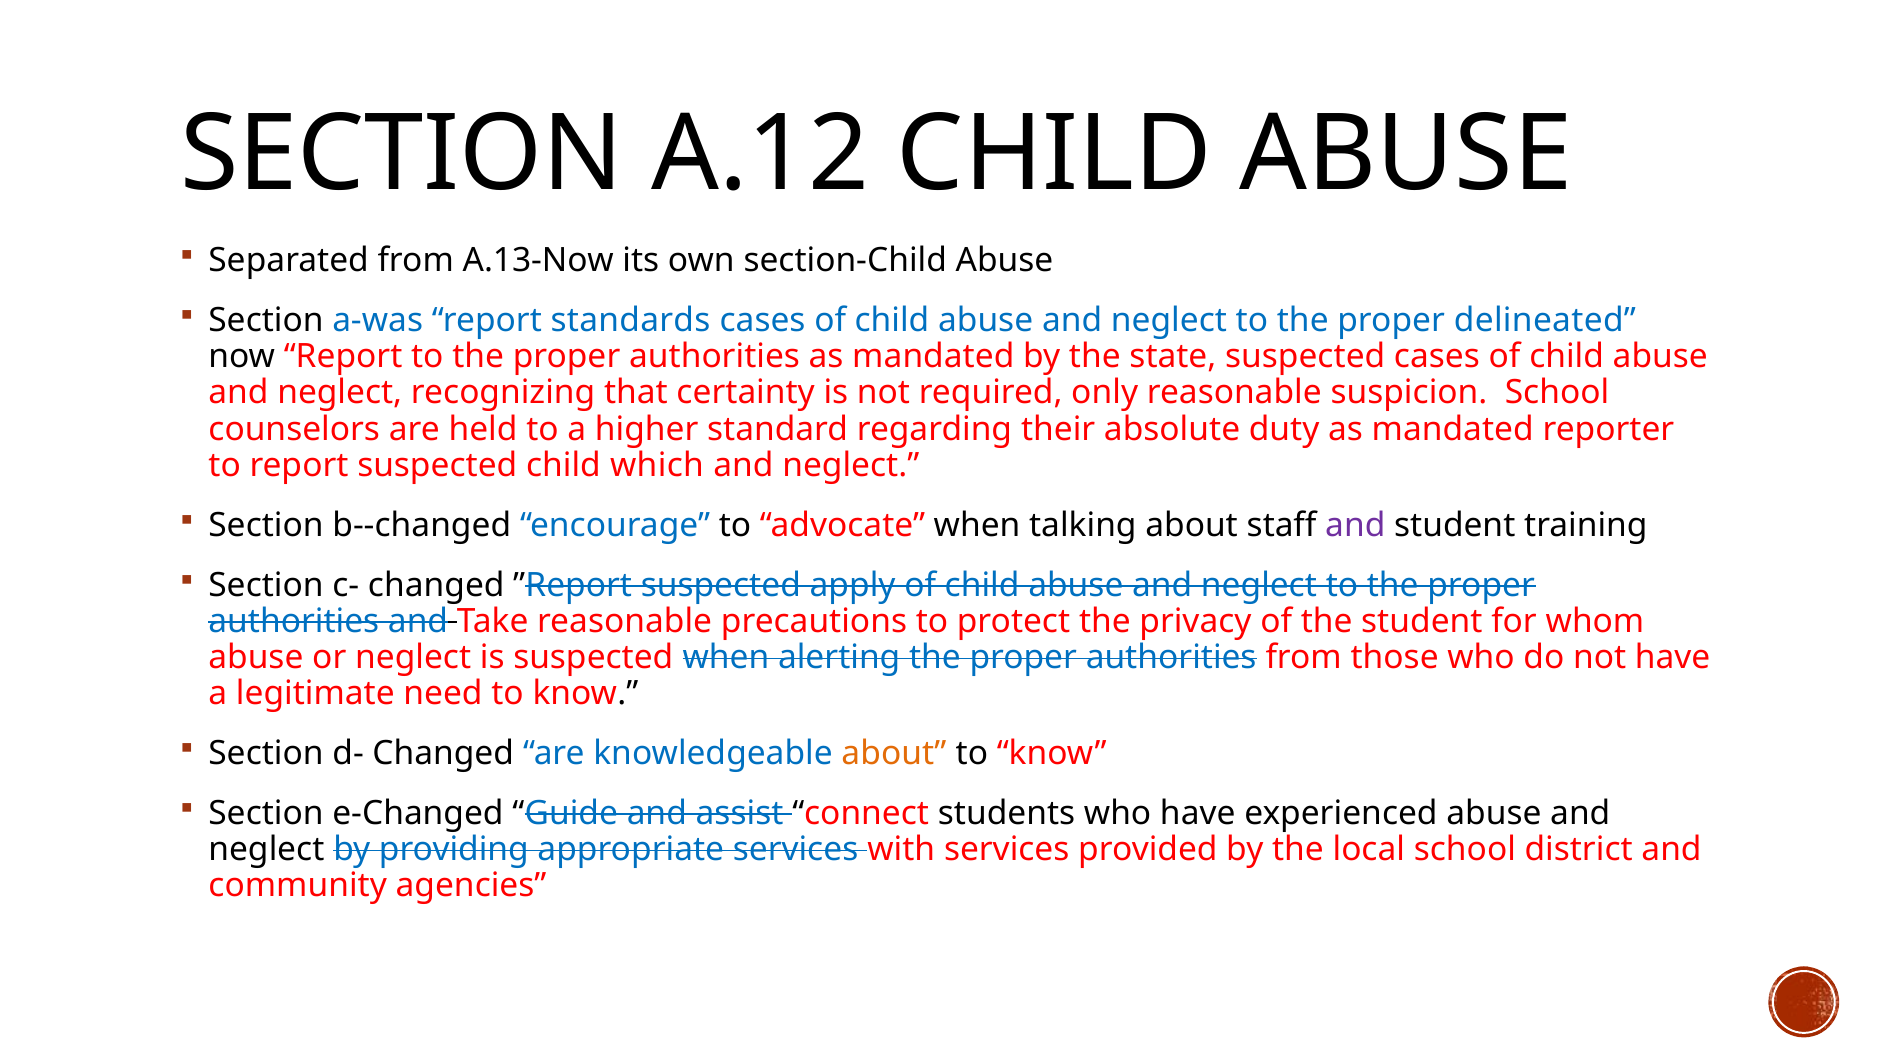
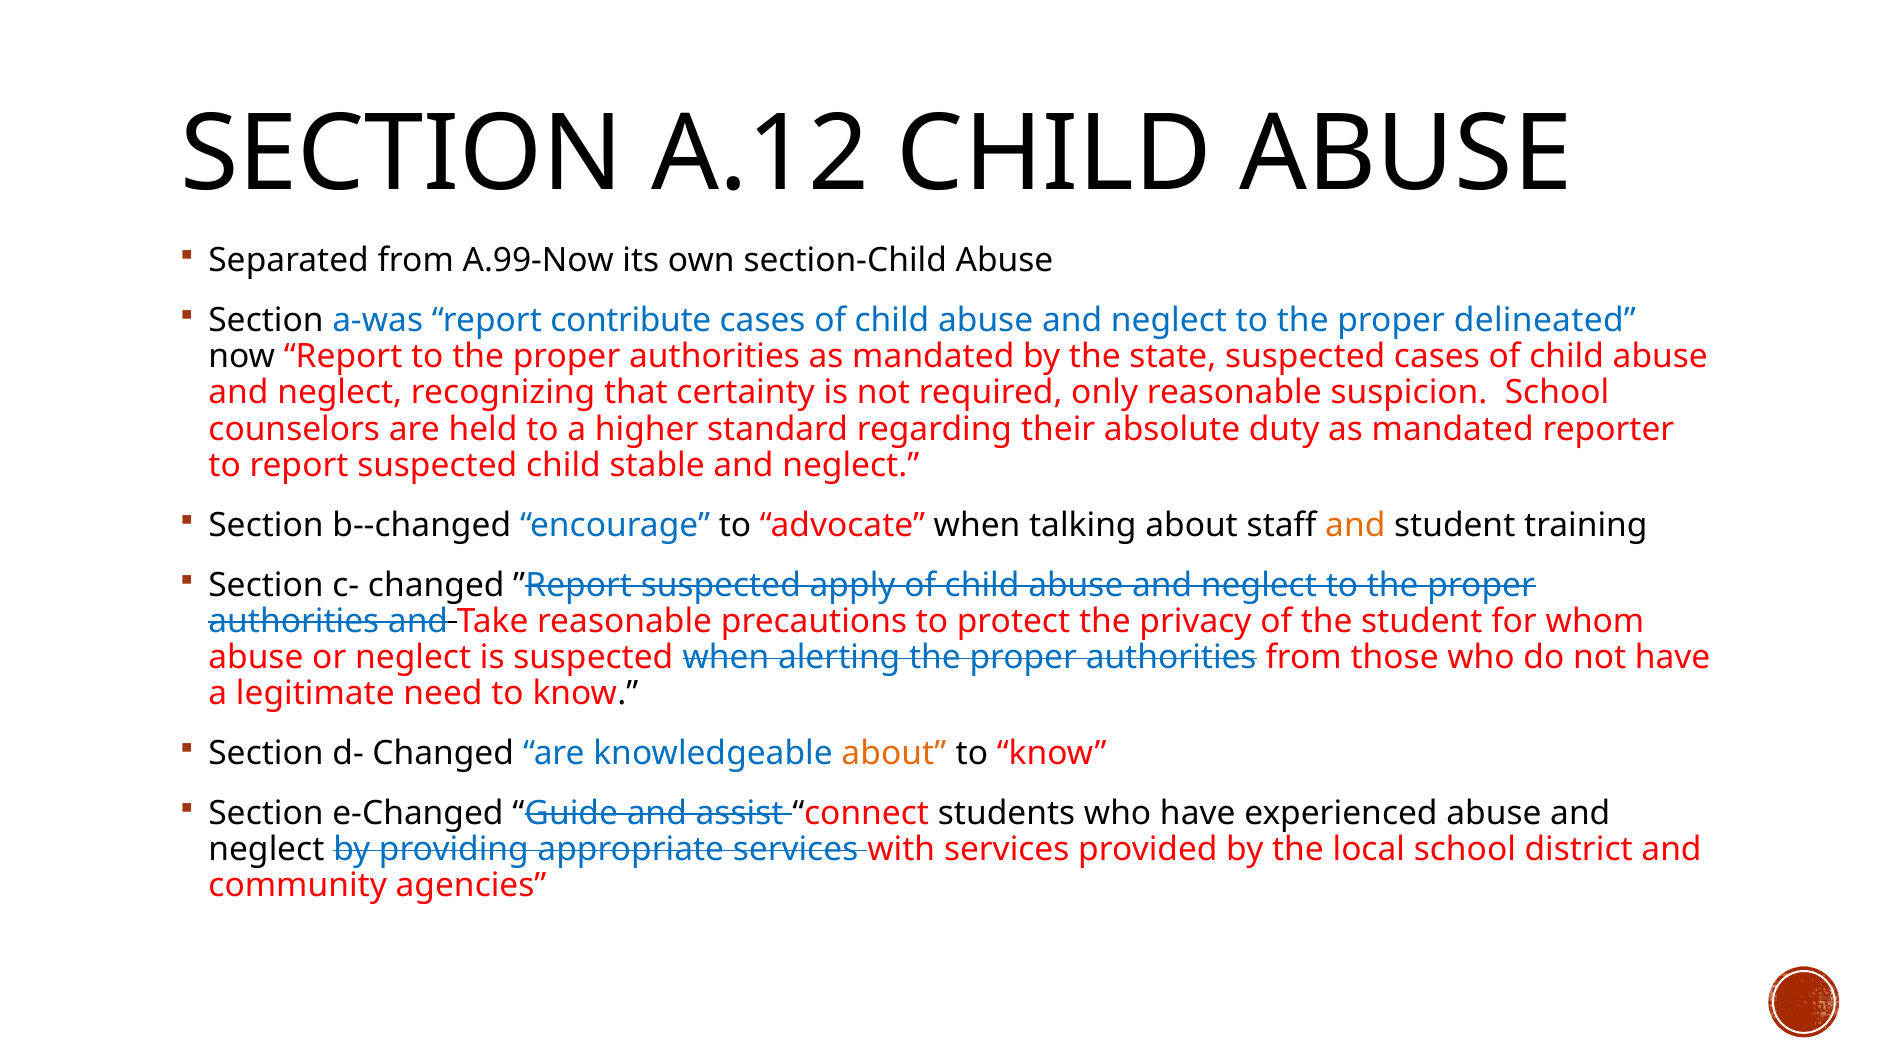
A.13-Now: A.13-Now -> A.99-Now (538, 261)
standards: standards -> contribute (631, 320)
which: which -> stable (657, 465)
and colour: purple -> orange (1355, 525)
